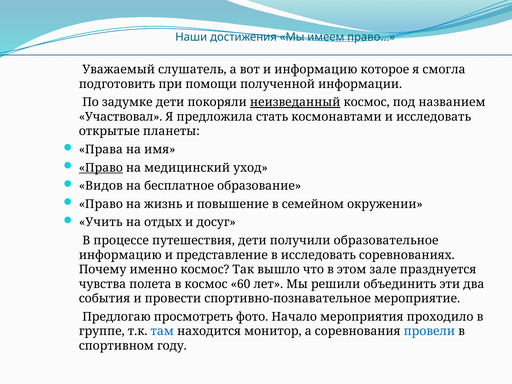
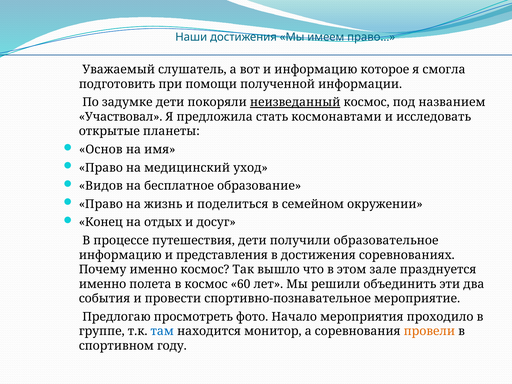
Права: Права -> Основ (101, 150)
Право underline: present -> none (101, 168)
повышение: повышение -> поделиться (233, 204)
Учить: Учить -> Конец (101, 222)
представление: представление -> представления (222, 255)
в исследовать: исследовать -> достижения (318, 255)
чувства: чувства -> именно (103, 284)
провели colour: blue -> orange (429, 331)
